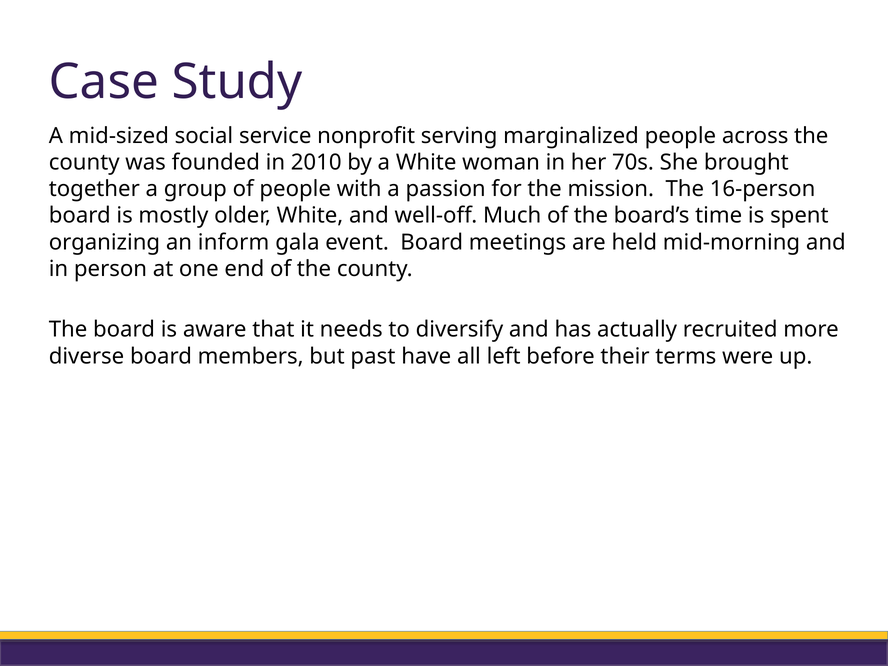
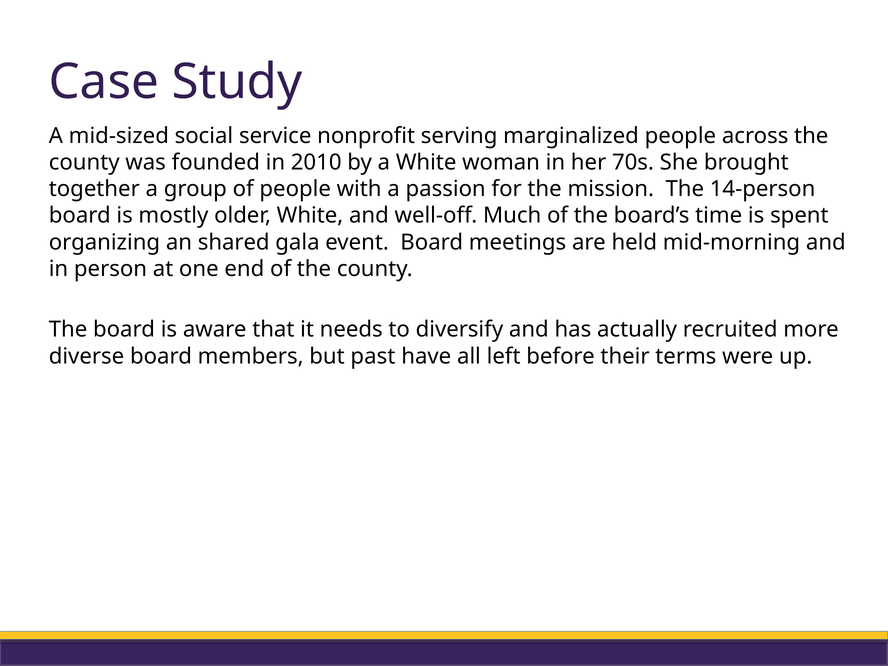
16-person: 16-person -> 14-person (763, 189)
inform: inform -> shared (234, 242)
